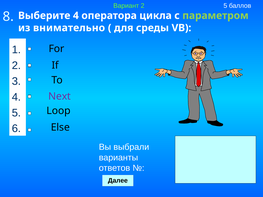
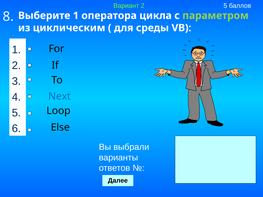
Выберите 4: 4 -> 1 (76, 16)
внимательно: внимательно -> циклическим (69, 28)
Next colour: purple -> blue (60, 96)
